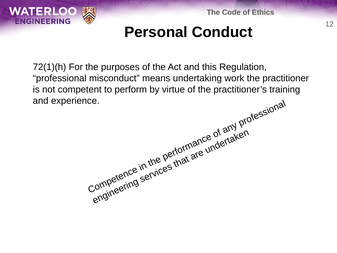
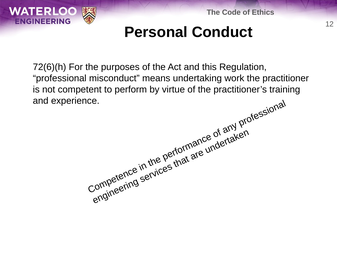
72(1)(h: 72(1)(h -> 72(6)(h (50, 67)
